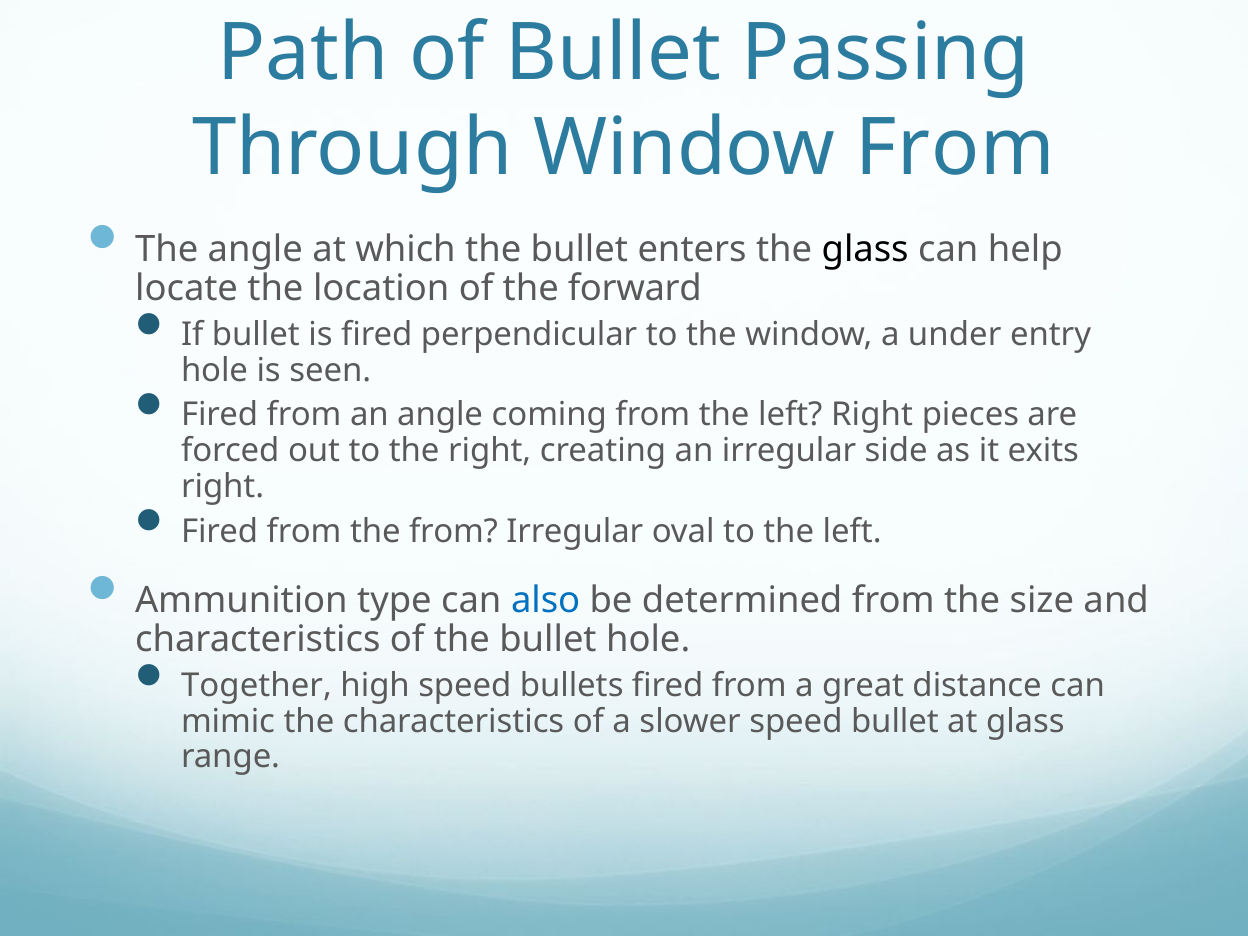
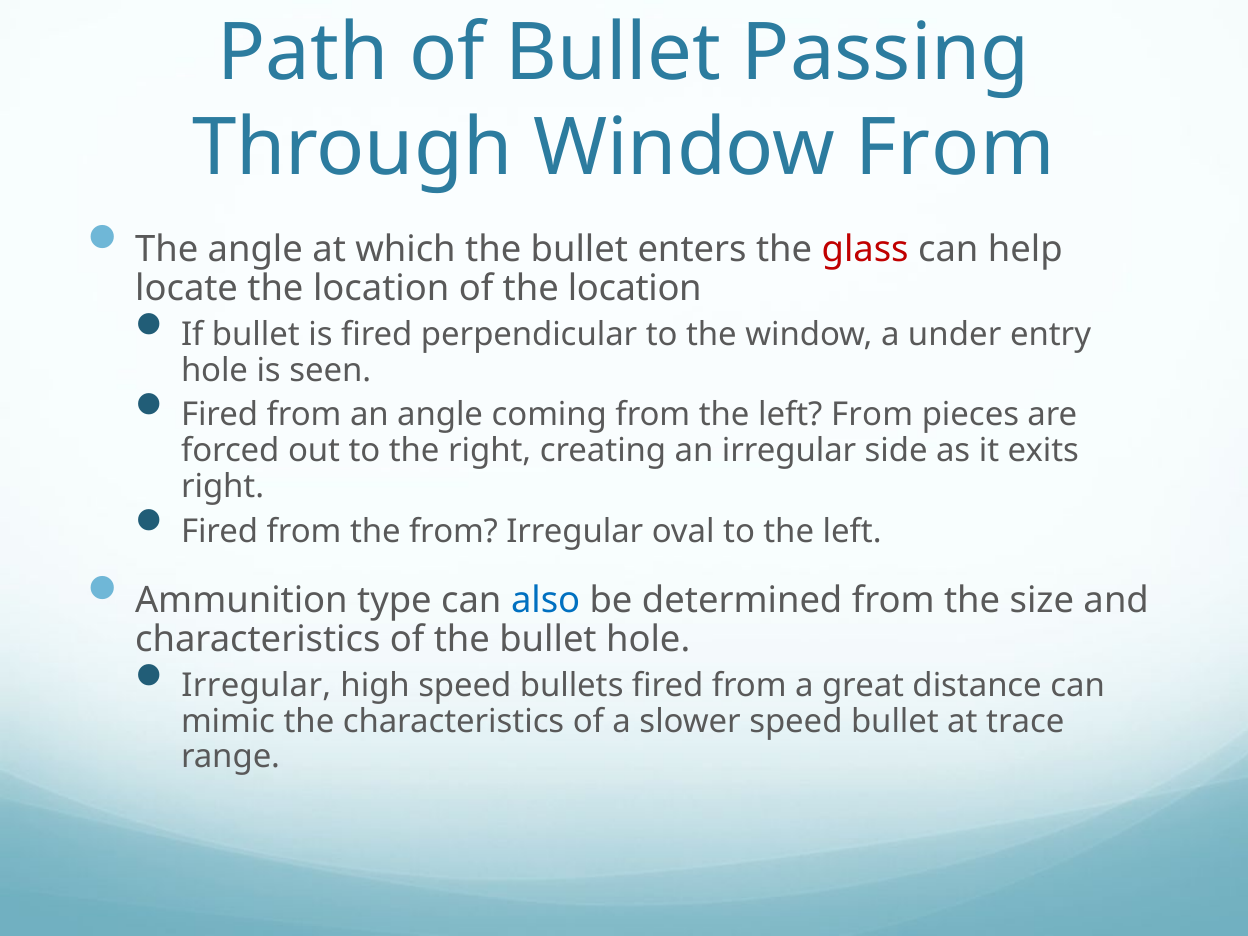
glass colour: black -> red (865, 249)
of the forward: forward -> location (635, 288)
left Right: Right -> From (872, 415)
Together: Together -> Irregular (256, 686)
at glass: glass -> trace (1025, 721)
